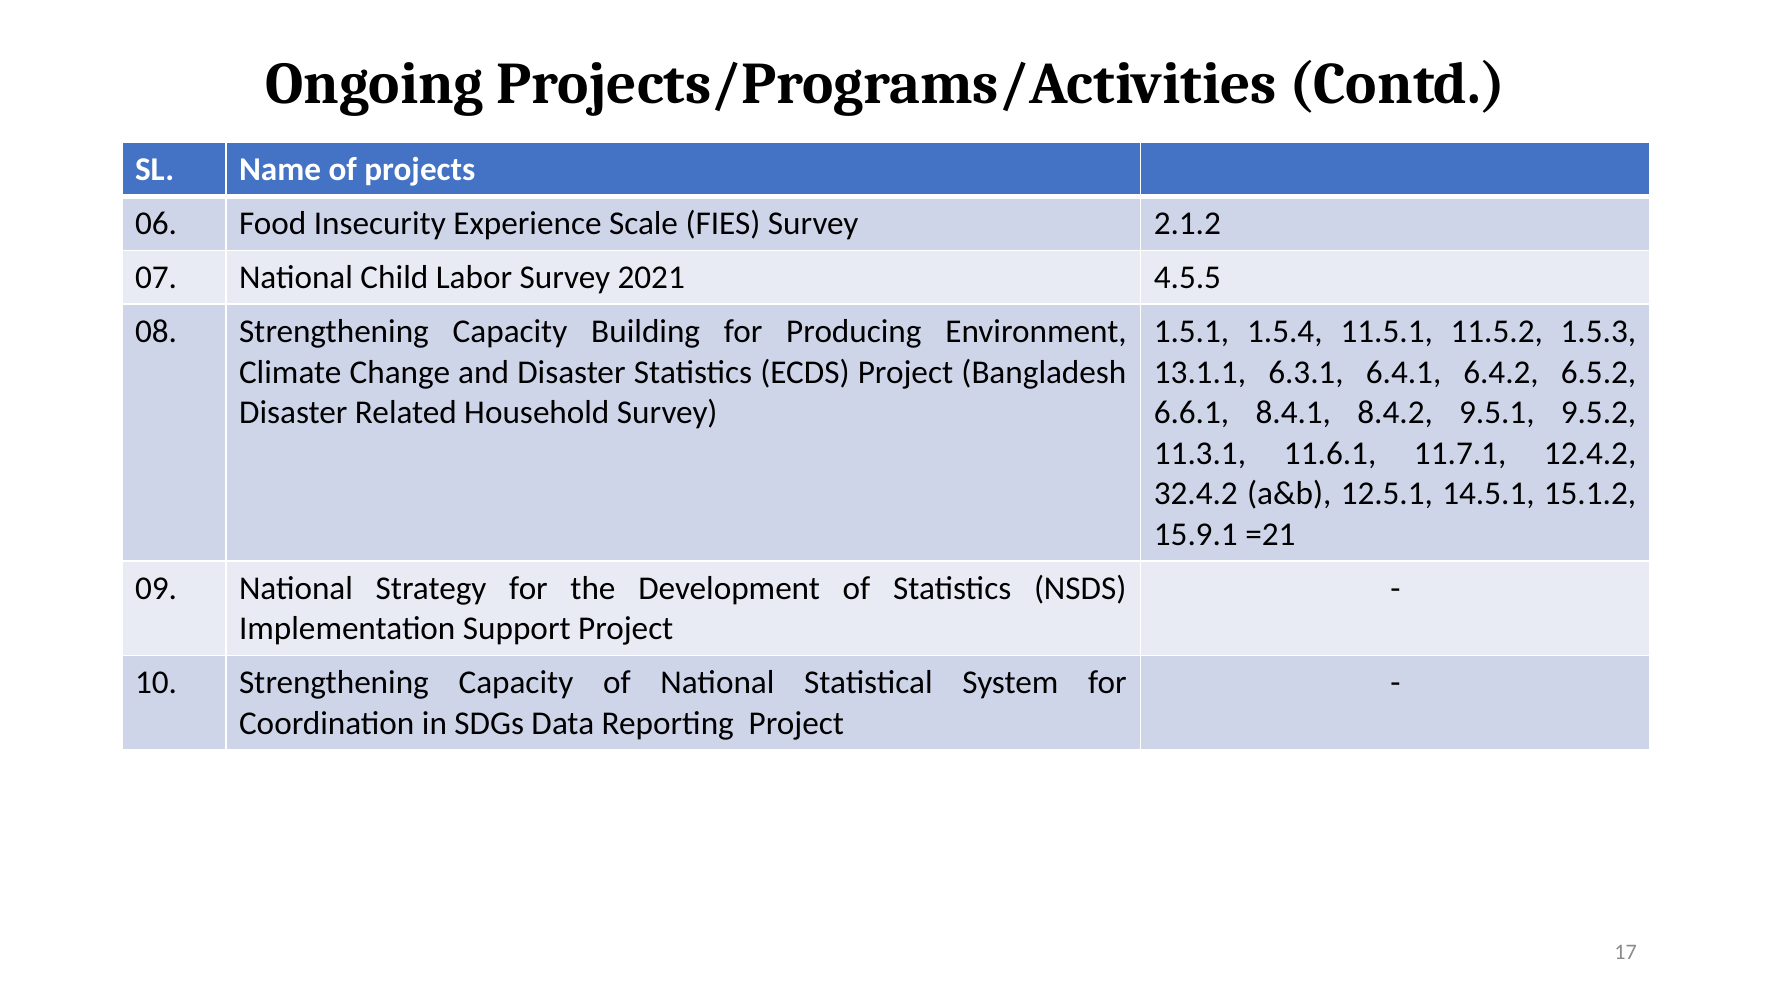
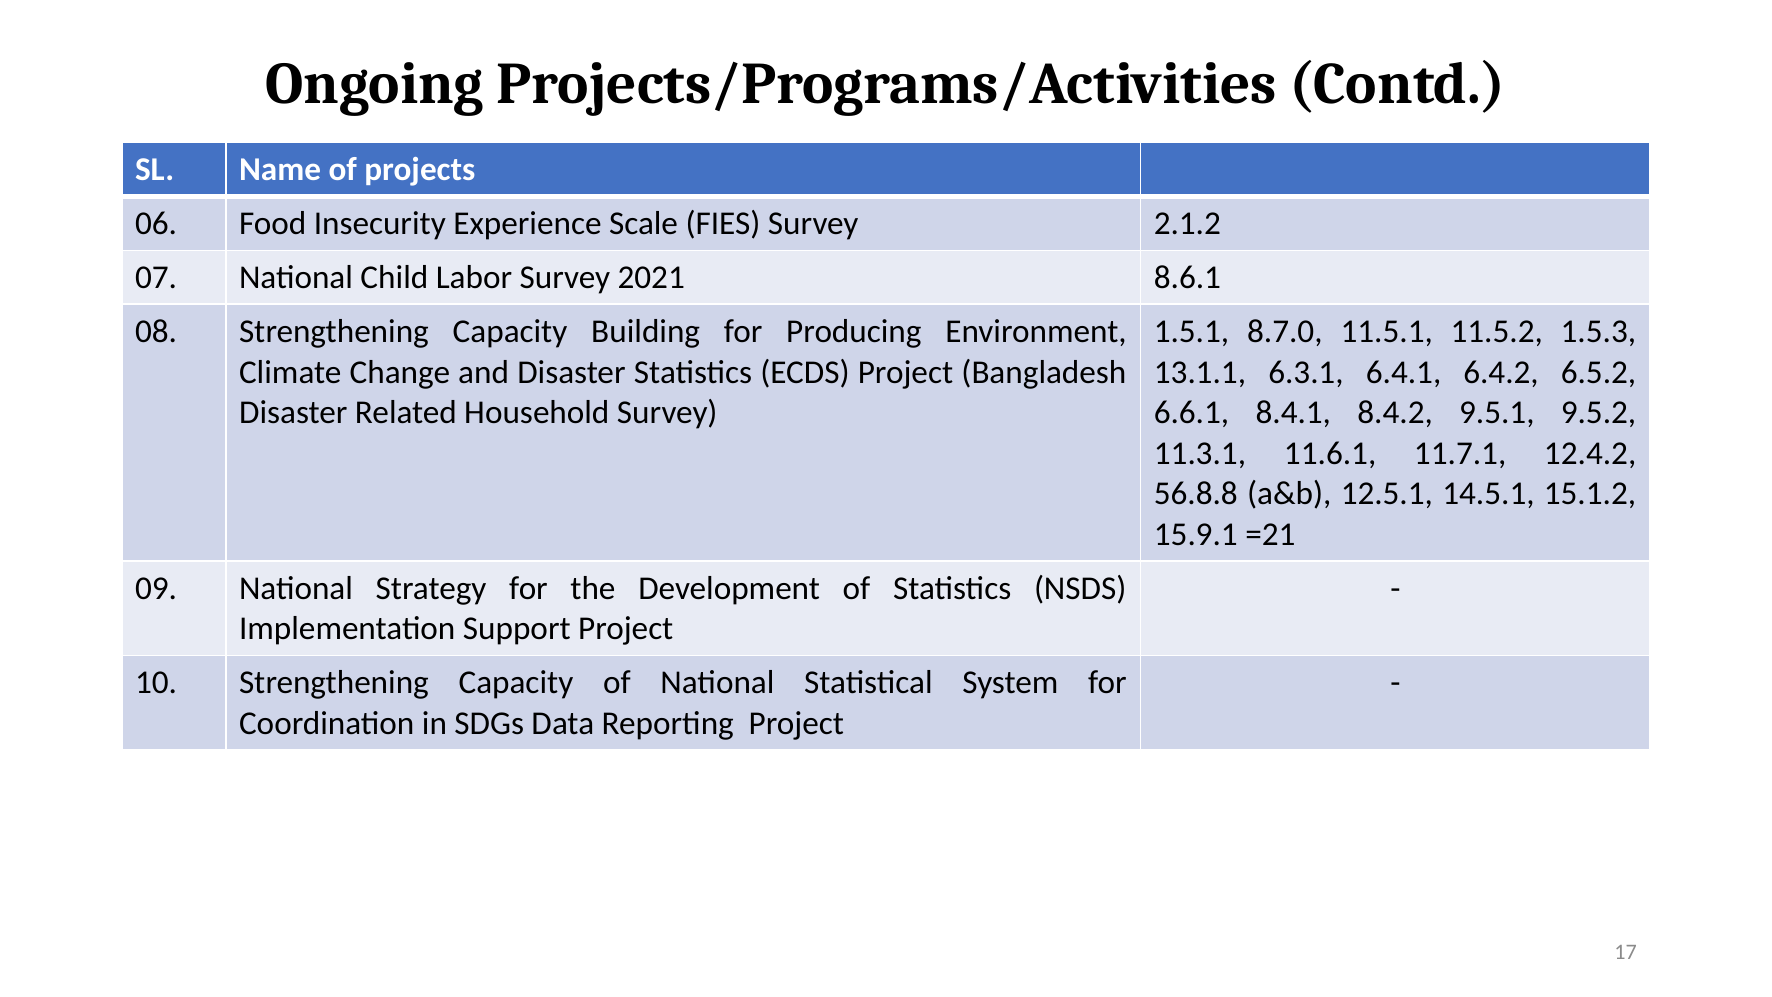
4.5.5: 4.5.5 -> 8.6.1 (1187, 278)
1.5.4: 1.5.4 -> 8.7.0 (1285, 331)
32.4.2: 32.4.2 -> 56.8.8 (1196, 494)
